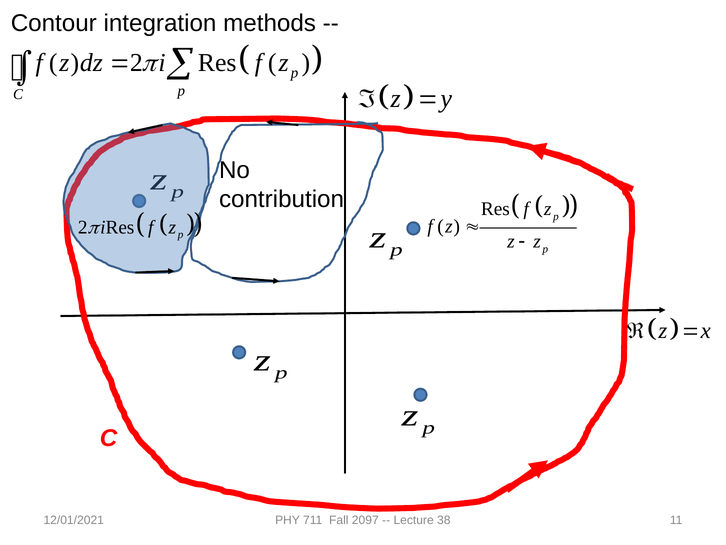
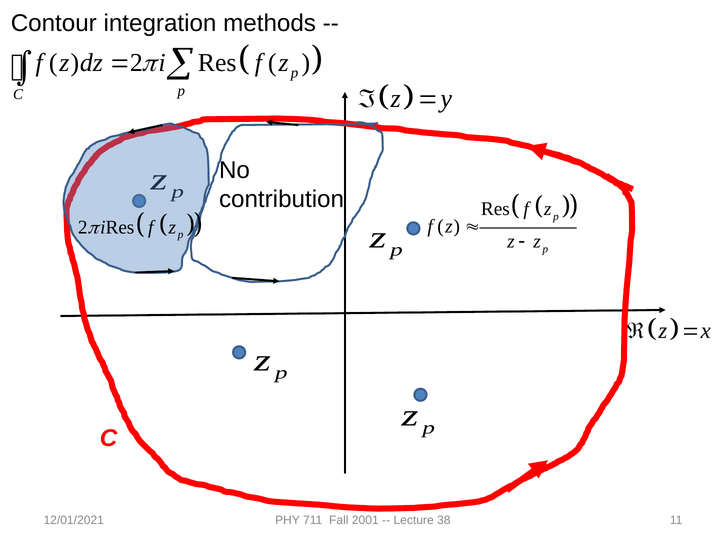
2097: 2097 -> 2001 (365, 520)
